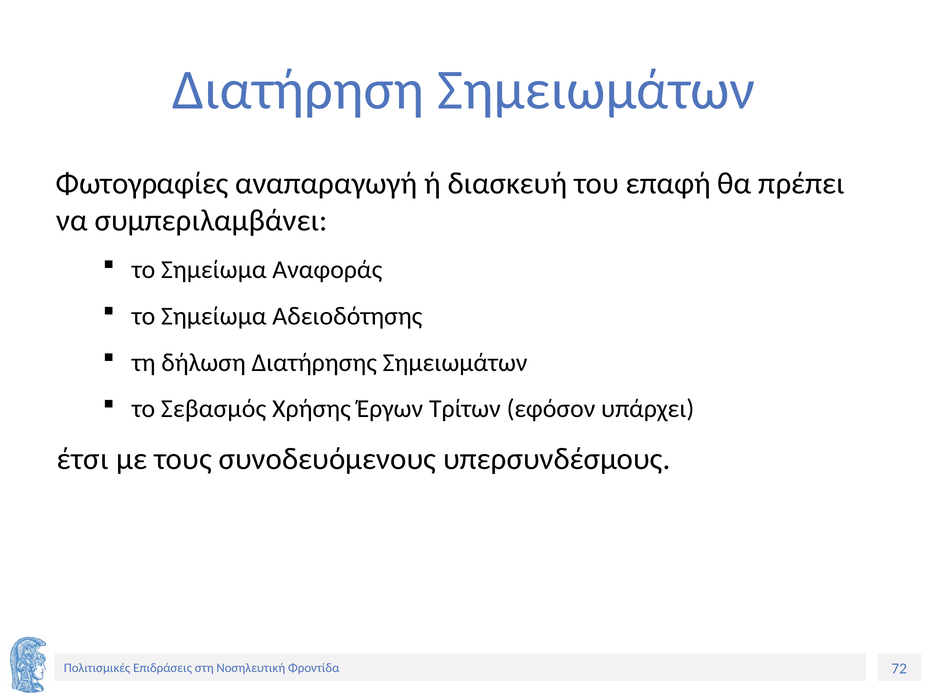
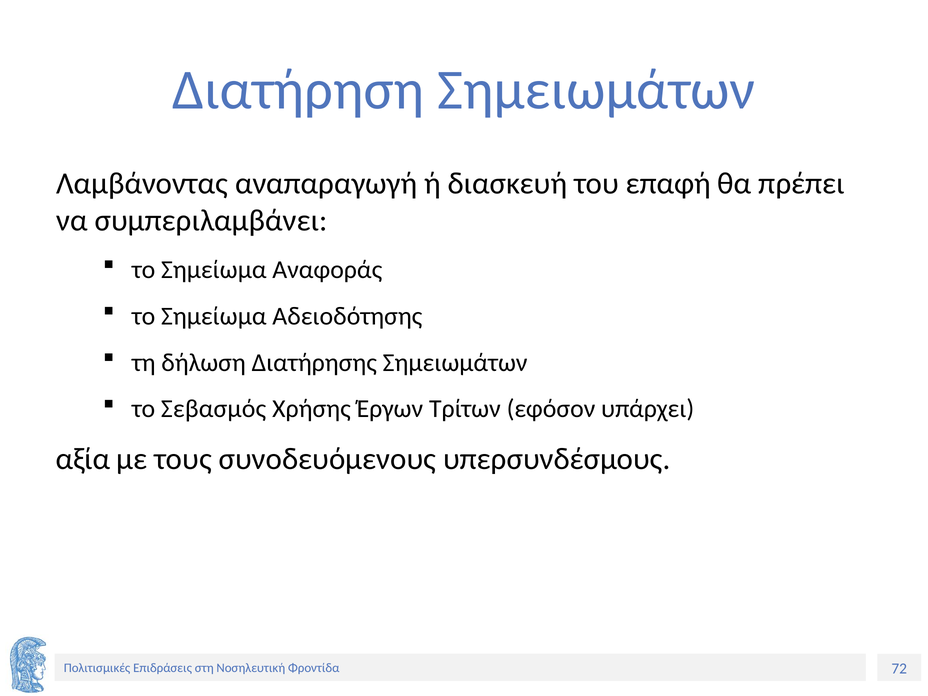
Φωτογραφίες: Φωτογραφίες -> Λαμβάνοντας (142, 183)
έτσι: έτσι -> αξία (83, 459)
